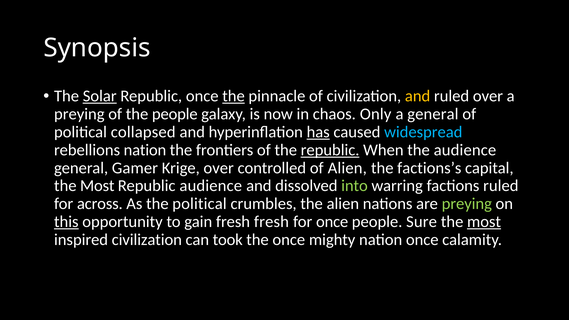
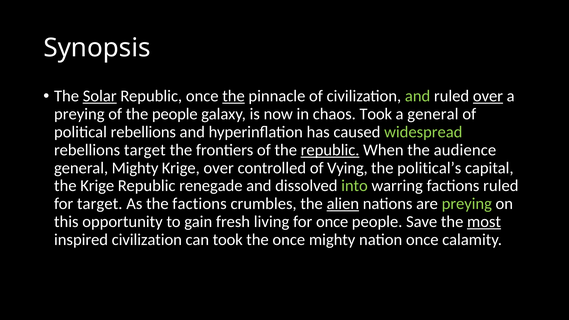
and colour: yellow -> light green (418, 96)
over underline: none -> present (488, 96)
chaos Only: Only -> Took (376, 114)
political collapsed: collapsed -> rebellions (143, 132)
has underline: present -> none (318, 132)
widespread colour: light blue -> light green (423, 132)
rebellions nation: nation -> target (145, 150)
general Gamer: Gamer -> Mighty (135, 168)
of Alien: Alien -> Vying (347, 168)
factions’s: factions’s -> political’s (429, 168)
Most: Most -> Krige (97, 186)
Republic audience: audience -> renegade (211, 186)
for across: across -> target (100, 204)
the political: political -> factions (199, 204)
alien underline: none -> present (343, 204)
this underline: present -> none (66, 222)
fresh fresh: fresh -> living (272, 222)
Sure: Sure -> Save (422, 222)
